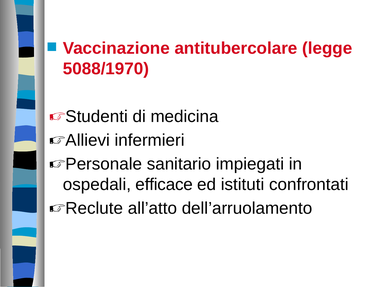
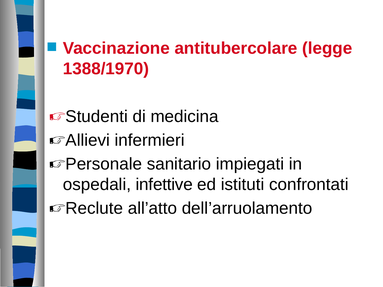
5088/1970: 5088/1970 -> 1388/1970 (106, 69)
efficace: efficace -> infettive (164, 185)
